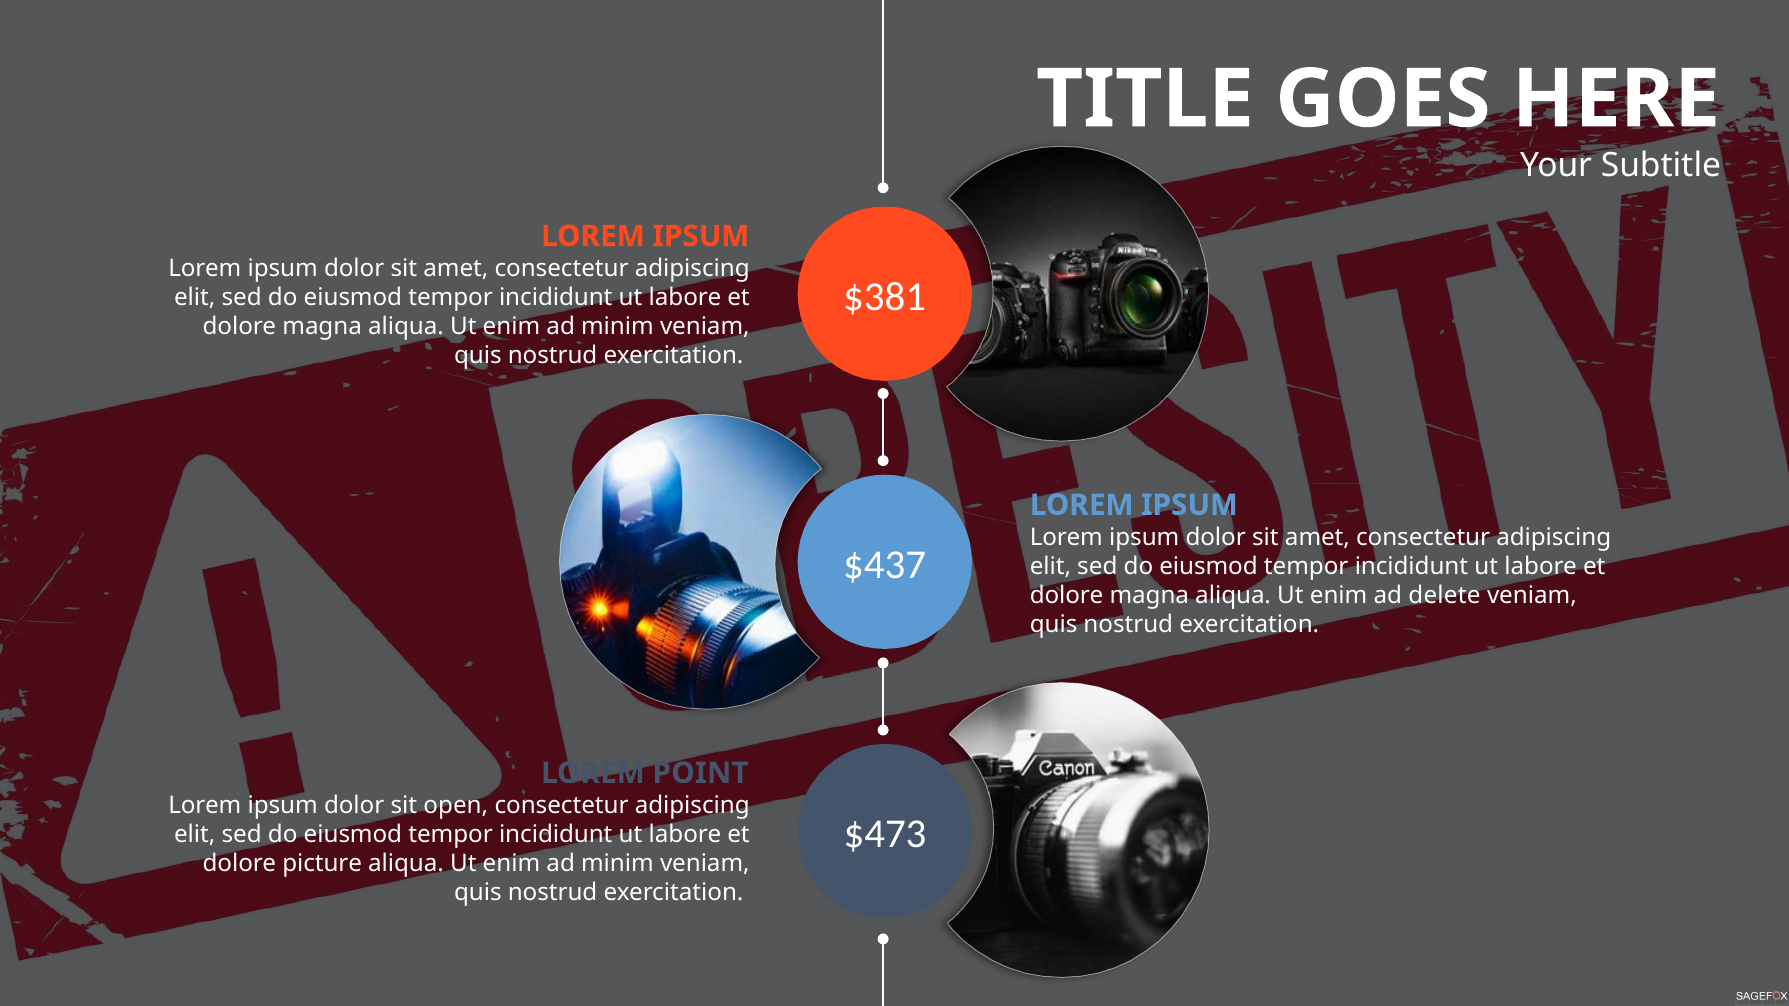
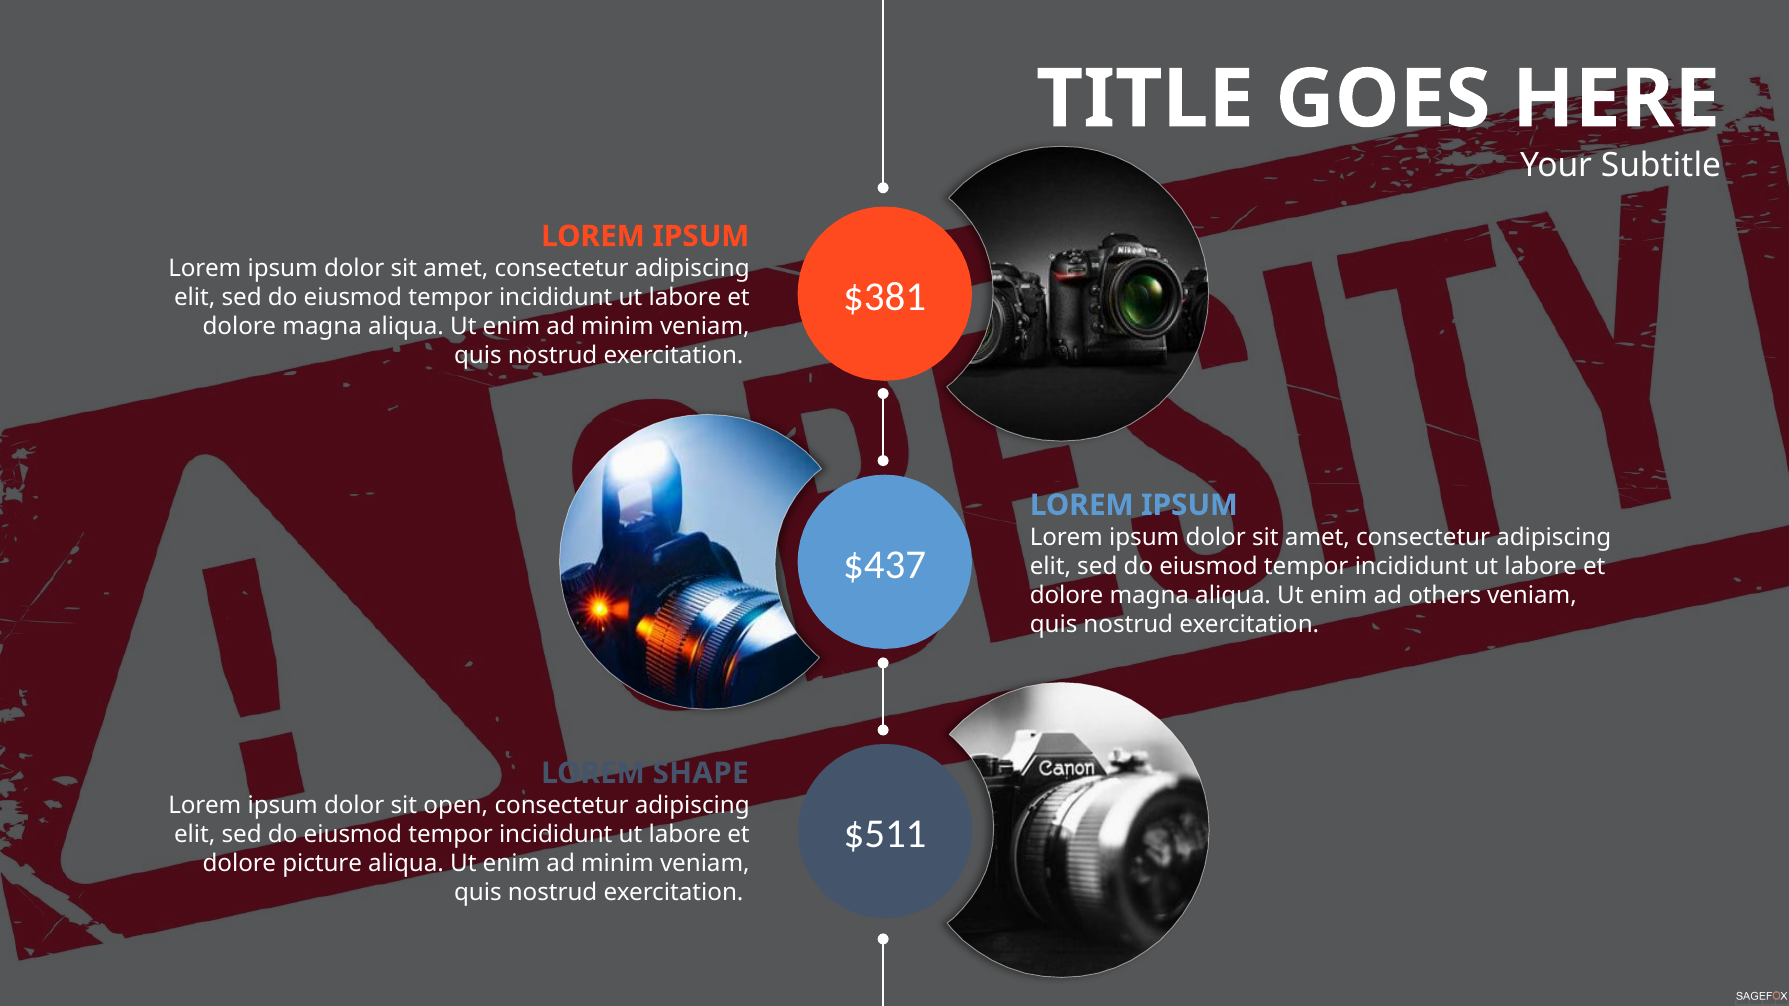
delete: delete -> others (1445, 595)
POINT: POINT -> SHAPE (701, 773)
$473: $473 -> $511 (885, 834)
